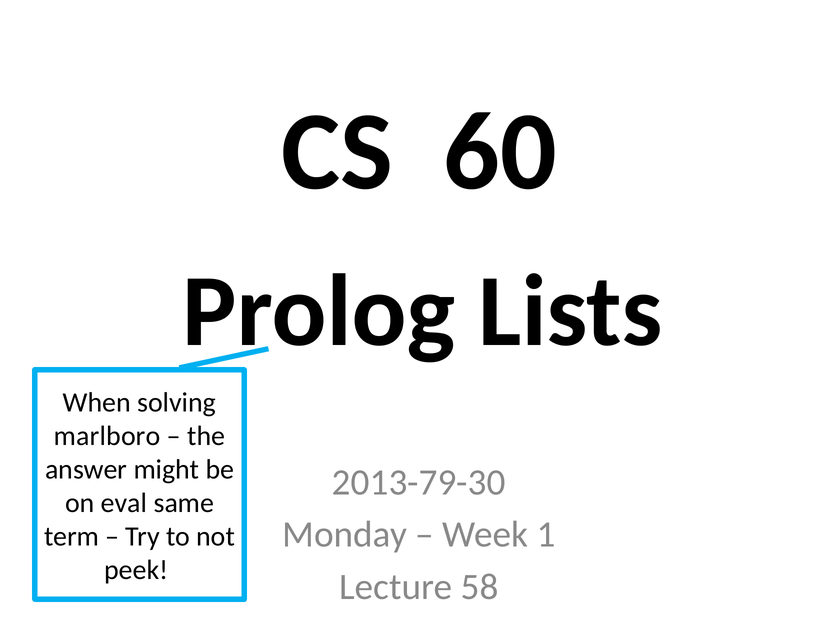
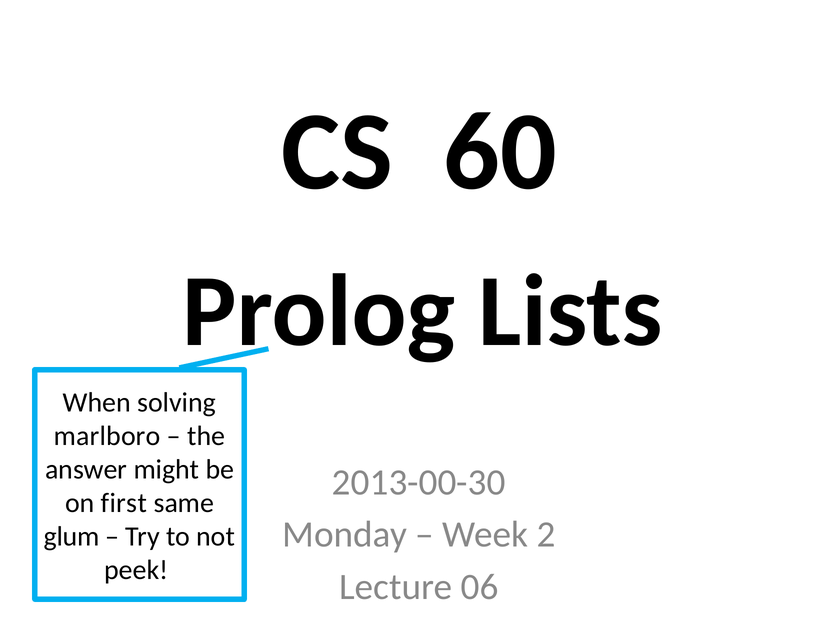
2013-79-30: 2013-79-30 -> 2013-00-30 (419, 483)
eval: eval -> first (124, 504)
1: 1 -> 2 (546, 535)
term: term -> glum (72, 537)
58: 58 -> 06 (480, 587)
